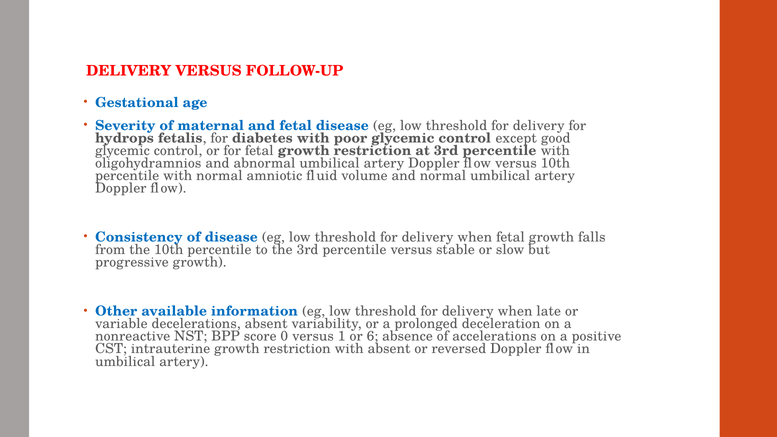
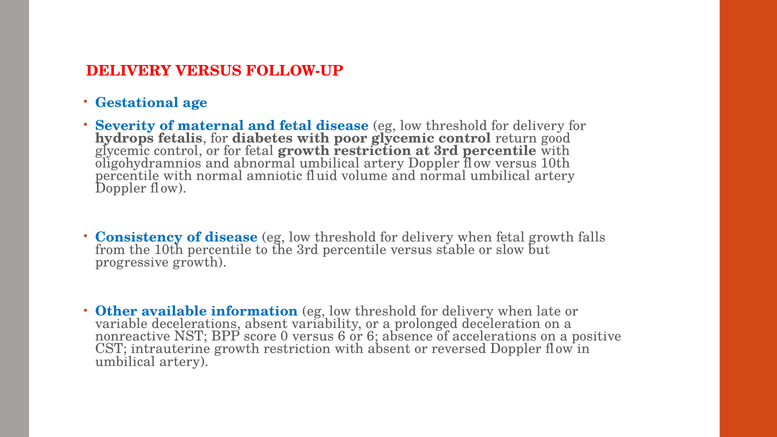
except: except -> return (516, 138)
versus 1: 1 -> 6 (342, 336)
